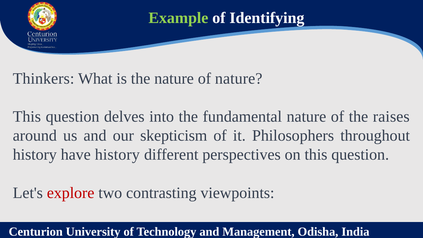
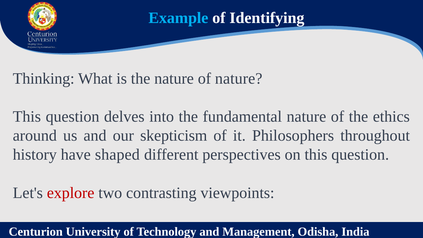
Example colour: light green -> light blue (178, 18)
Thinkers: Thinkers -> Thinking (44, 79)
raises: raises -> ethics (391, 117)
have history: history -> shaped (117, 155)
